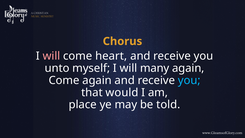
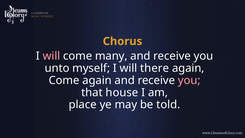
heart: heart -> many (111, 56)
many: many -> there (155, 68)
you colour: light blue -> pink (189, 80)
would: would -> house (122, 92)
